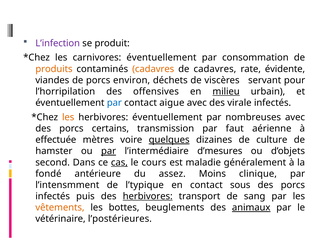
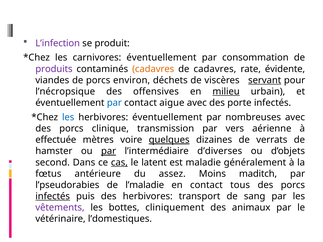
produits colour: orange -> purple (54, 69)
servant underline: none -> present (265, 80)
l’horripilation: l’horripilation -> l’nécropsique (65, 92)
virale: virale -> porte (239, 103)
les colour: orange -> blue (68, 117)
certains: certains -> clinique (110, 129)
faut: faut -> vers (235, 129)
culture: culture -> verrats (272, 140)
d’mesures: d’mesures -> d’diverses (220, 151)
cours: cours -> latent (154, 163)
fondé: fondé -> fœtus (48, 174)
clinique: clinique -> maditch (258, 174)
l’intensmment: l’intensmment -> l’pseudorabies (67, 185)
l’typique: l’typique -> l’maladie (145, 185)
sous: sous -> tous (240, 185)
infectés underline: none -> present (53, 196)
herbivores underline: present -> none (148, 196)
vêtements colour: orange -> purple (60, 208)
beuglements: beuglements -> cliniquement (175, 208)
animaux underline: present -> none (251, 208)
l’postérieures: l’postérieures -> l’domestiques (120, 219)
